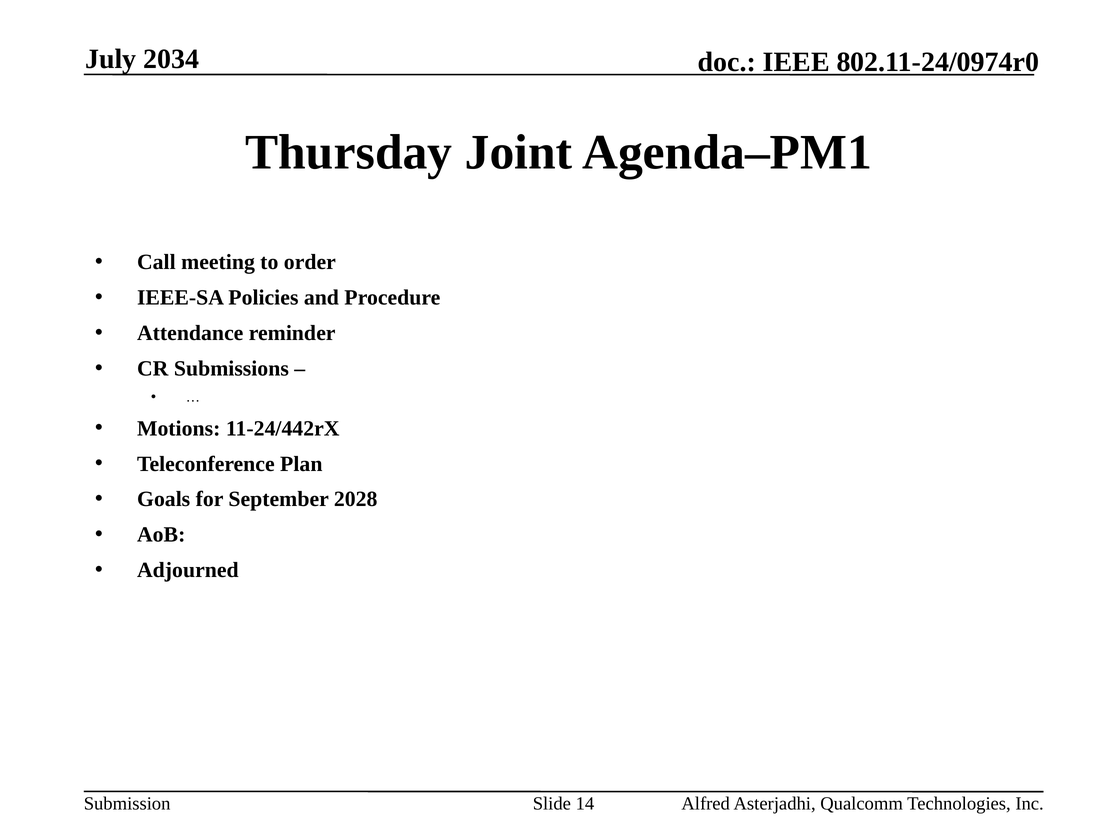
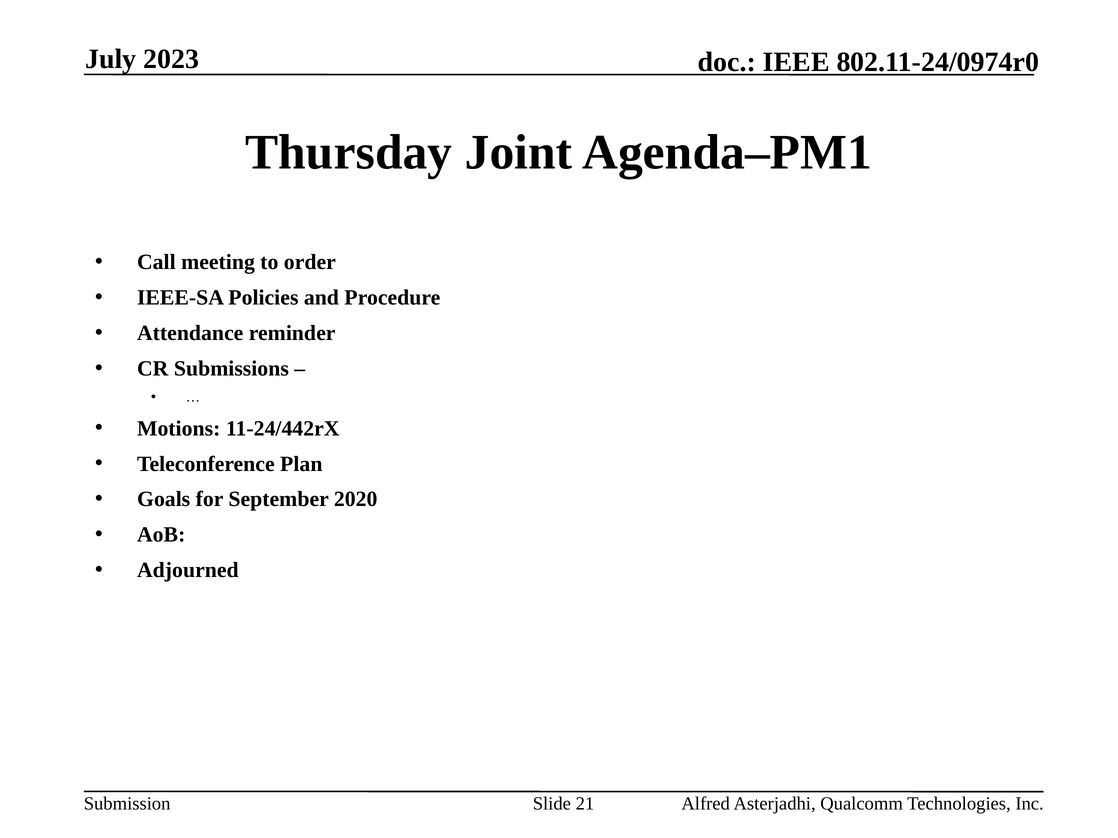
2034: 2034 -> 2023 (171, 59)
2028: 2028 -> 2020 (356, 500)
14: 14 -> 21 (585, 804)
